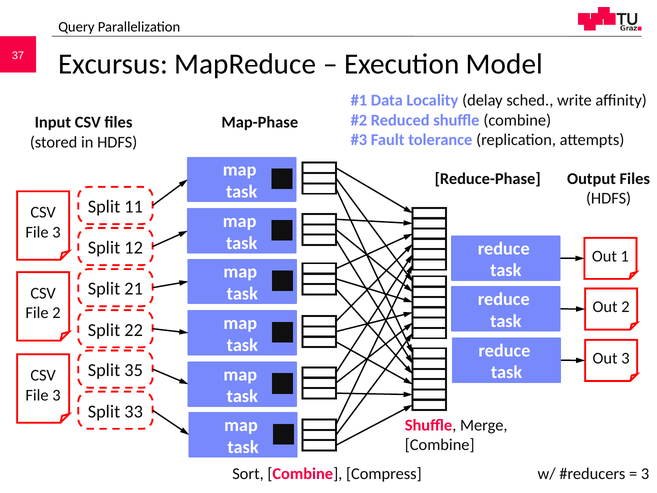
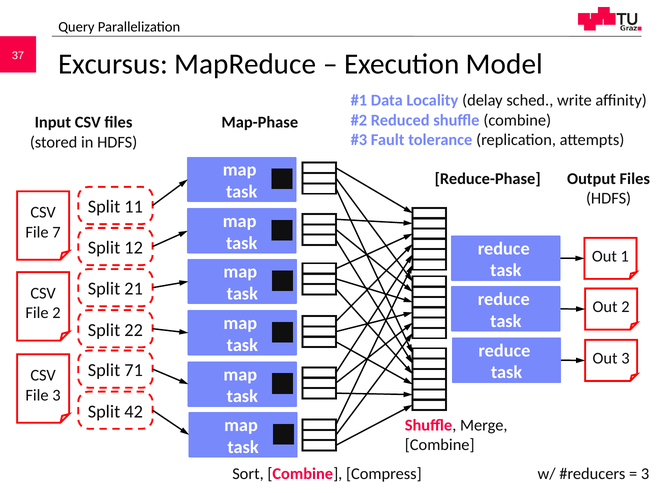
3: 3 -> 7 (56, 232)
35: 35 -> 71 (134, 370)
33: 33 -> 42 (134, 411)
